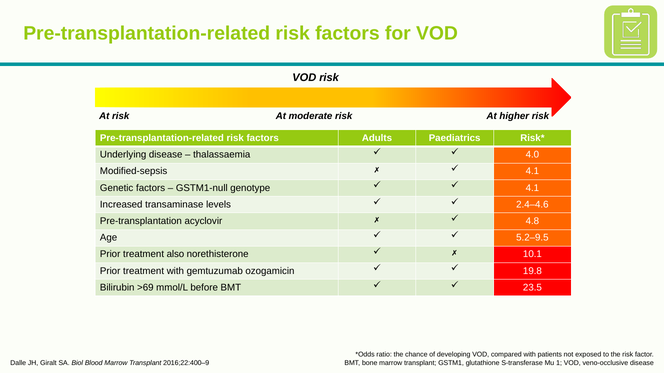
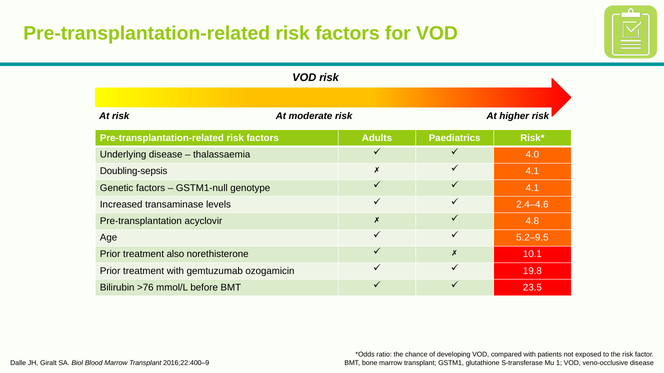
Modified-sepsis: Modified-sepsis -> Doubling-sepsis (134, 171)
>69: >69 -> >76 (145, 288)
